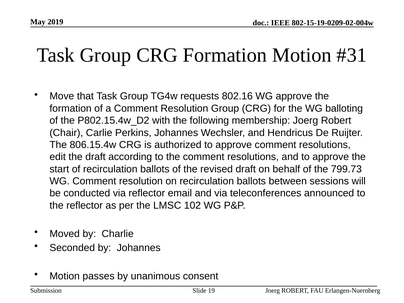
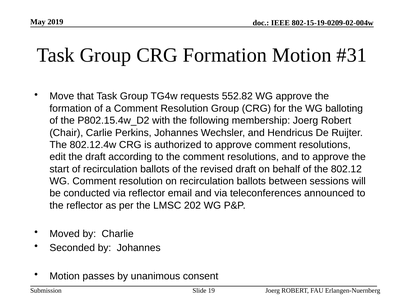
802.16: 802.16 -> 552.82 (237, 96)
806.15.4w: 806.15.4w -> 802.12.4w (93, 145)
799.73: 799.73 -> 802.12 (346, 169)
102: 102 -> 202 (192, 205)
